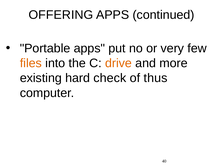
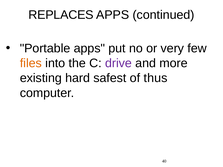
OFFERING: OFFERING -> REPLACES (61, 15)
drive colour: orange -> purple (118, 63)
check: check -> safest (110, 78)
